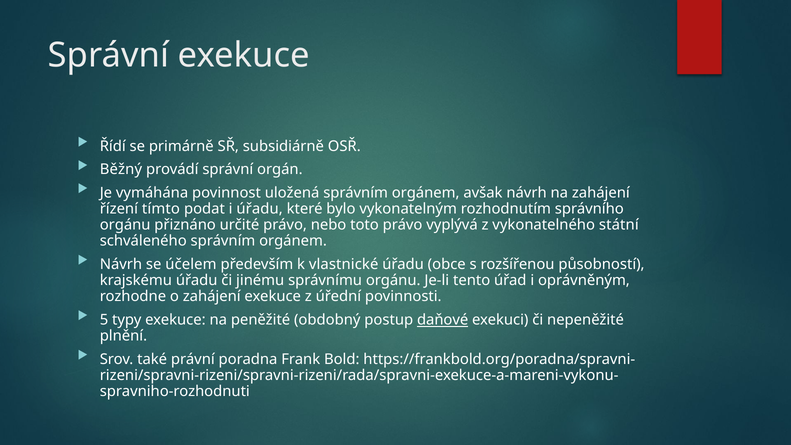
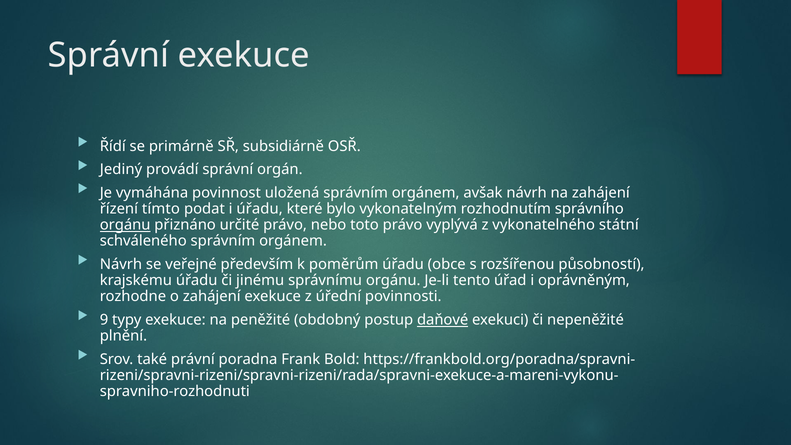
Běžný: Běžný -> Jediný (121, 170)
orgánu underline: none -> present (125, 225)
účelem: účelem -> veřejné (191, 264)
vlastnické: vlastnické -> poměrům (344, 264)
5: 5 -> 9 (104, 320)
